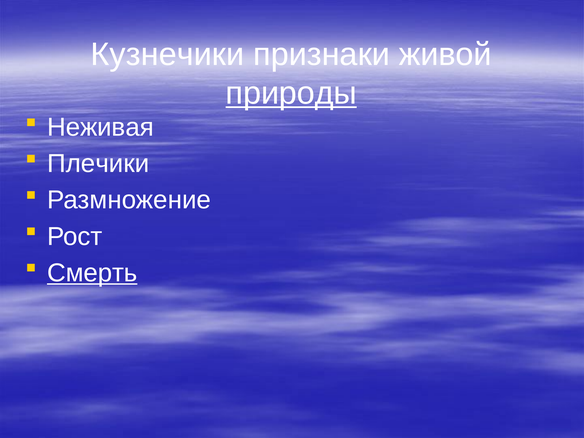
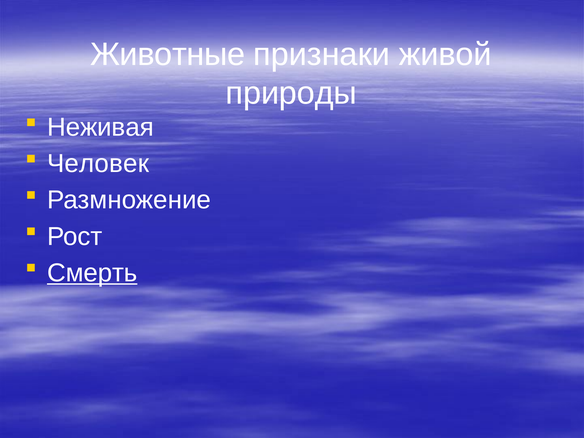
Кузнечики: Кузнечики -> Животные (168, 54)
природы underline: present -> none (291, 93)
Плечики: Плечики -> Человек (98, 164)
